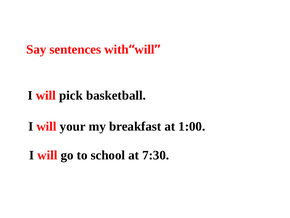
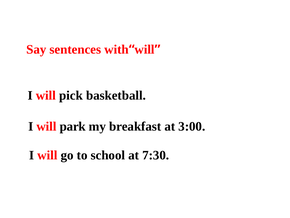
your: your -> park (73, 126)
1:00: 1:00 -> 3:00 (192, 126)
